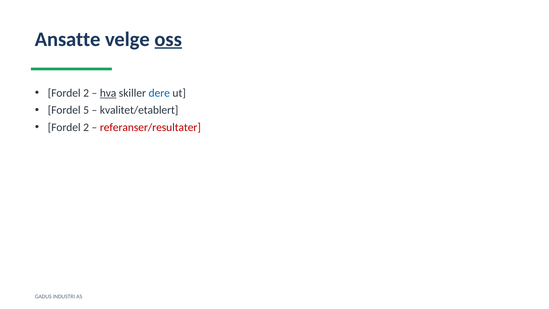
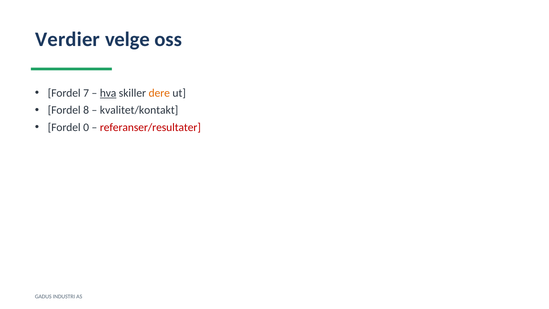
Ansatte: Ansatte -> Verdier (68, 39)
oss underline: present -> none (168, 39)
2: 2 -> 7 (86, 93)
dere colour: blue -> orange (159, 93)
5: 5 -> 8 (86, 110)
kvalitet/etablert: kvalitet/etablert -> kvalitet/kontakt (139, 110)
2: 2 -> 0 (86, 127)
